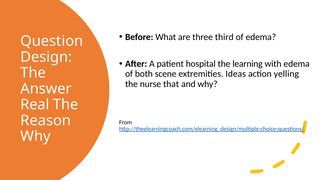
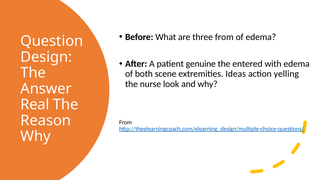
three third: third -> from (224, 37)
hospital: hospital -> genuine (201, 64)
learning: learning -> entered (247, 64)
that: that -> look (171, 84)
